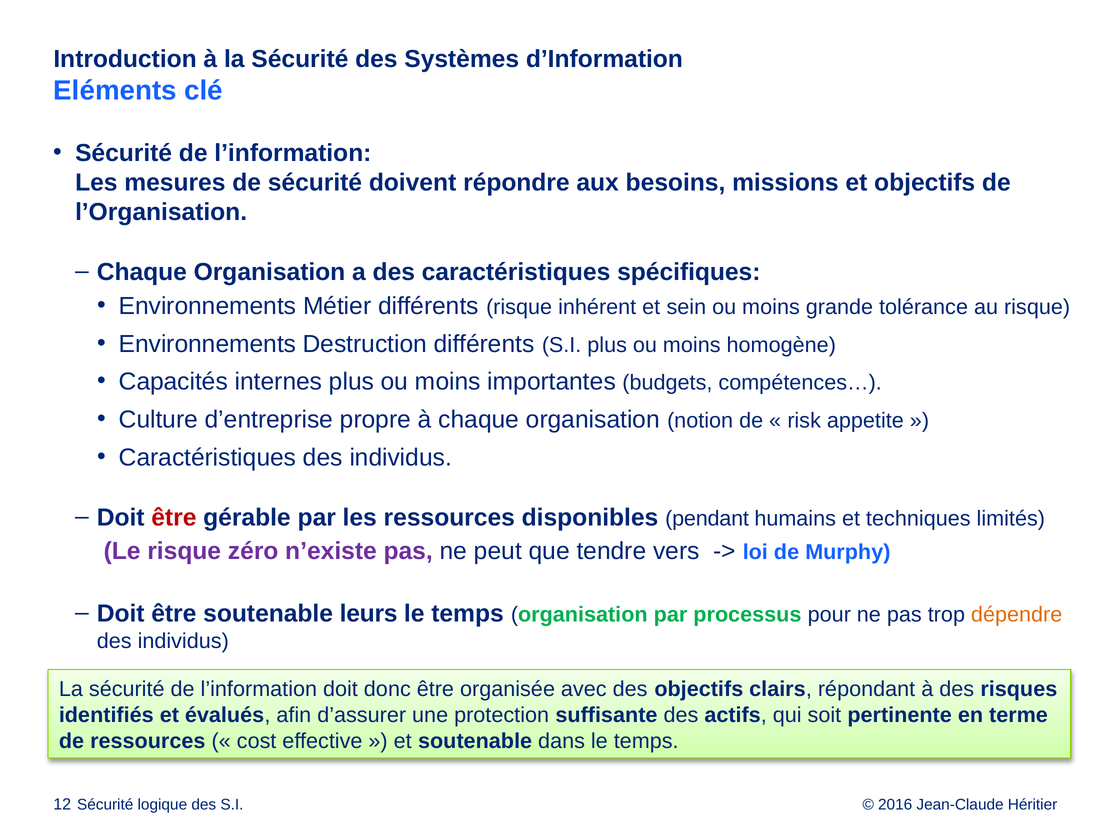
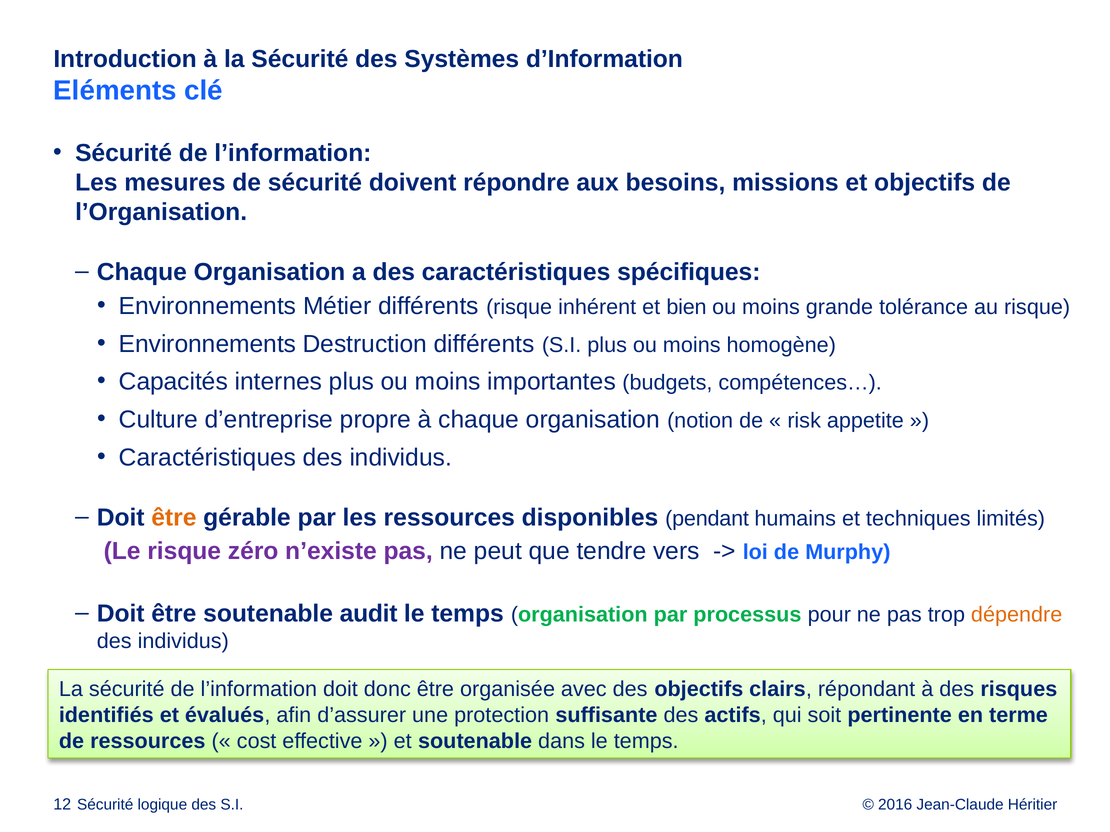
sein: sein -> bien (686, 307)
être colour: red -> orange (174, 518)
leurs: leurs -> audit (369, 614)
